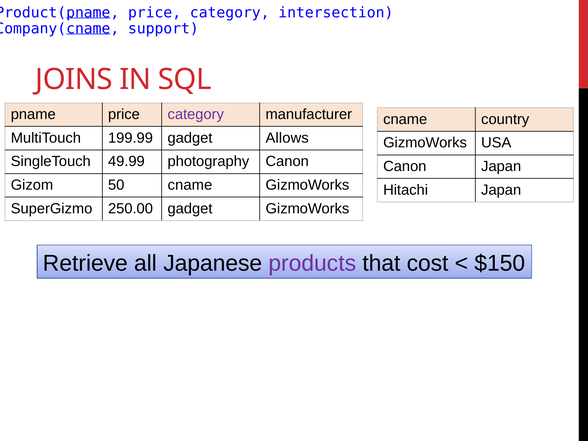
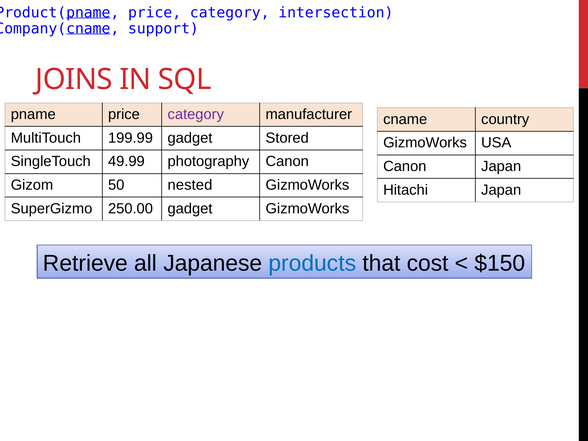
Allows: Allows -> Stored (287, 138)
50 cname: cname -> nested (190, 185)
products colour: purple -> blue (312, 263)
